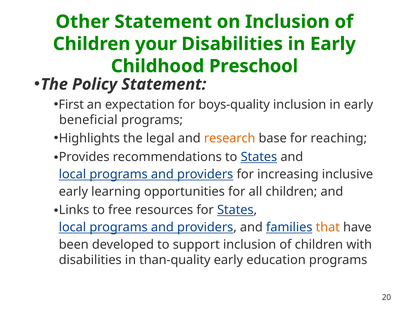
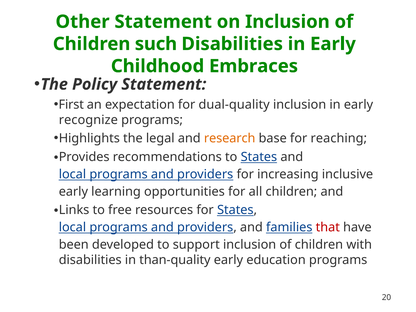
your: your -> such (156, 44)
Preschool: Preschool -> Embraces (254, 66)
boys-quality: boys-quality -> dual-quality (234, 105)
beneficial: beneficial -> recognize (88, 120)
that colour: orange -> red (328, 227)
